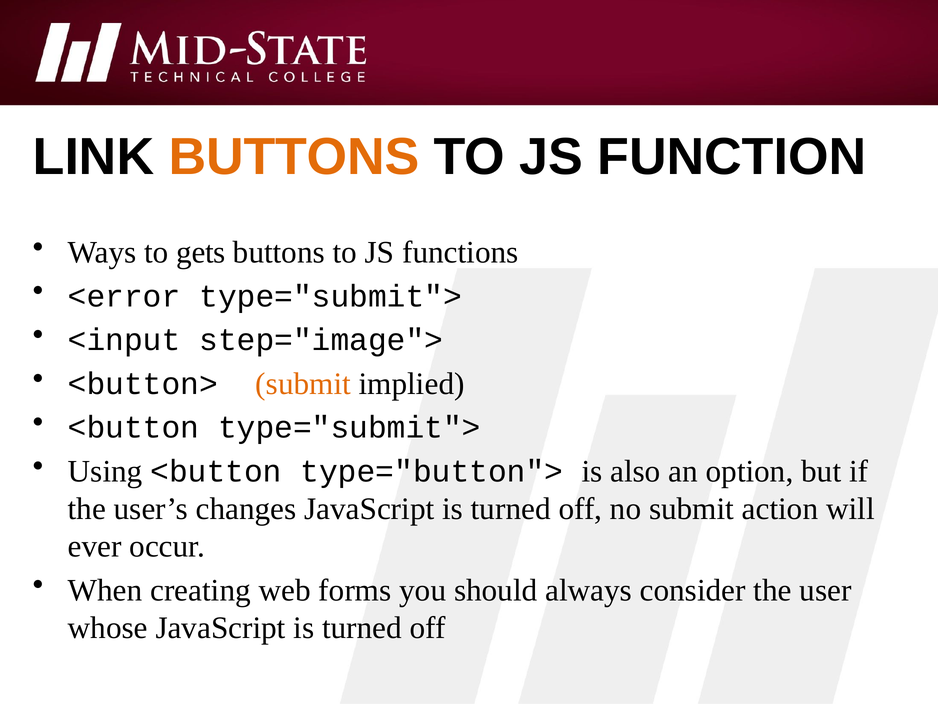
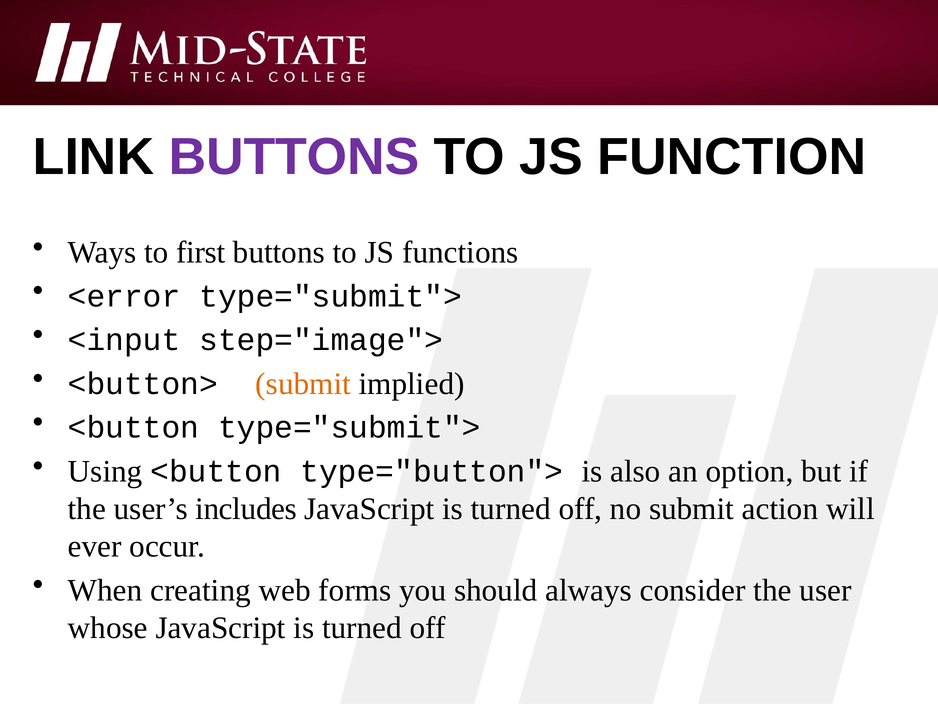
BUTTONS colour: orange -> purple (294, 157)
gets: gets -> first (201, 252)
changes: changes -> includes (246, 509)
